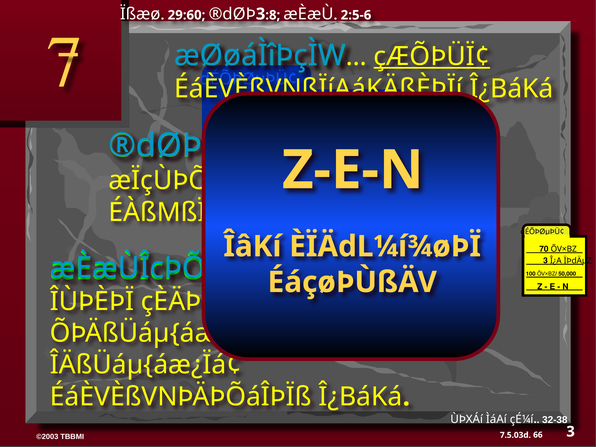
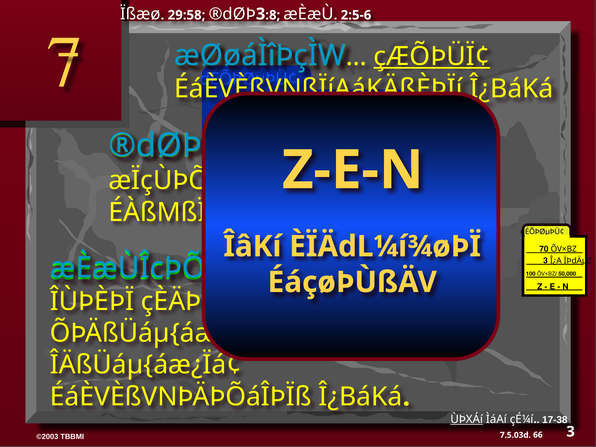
29:60: 29:60 -> 29:58 (187, 15)
ÙÞXÁí underline: none -> present (467, 419)
32-38: 32-38 -> 17-38 (555, 420)
